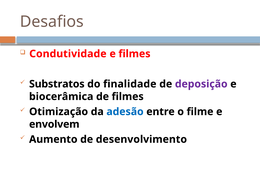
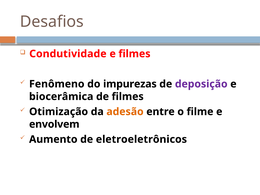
Substratos: Substratos -> Fenômeno (57, 84)
finalidade: finalidade -> impurezas (130, 84)
adesão colour: blue -> orange (125, 112)
desenvolvimento: desenvolvimento -> eletroeletrônicos (141, 139)
